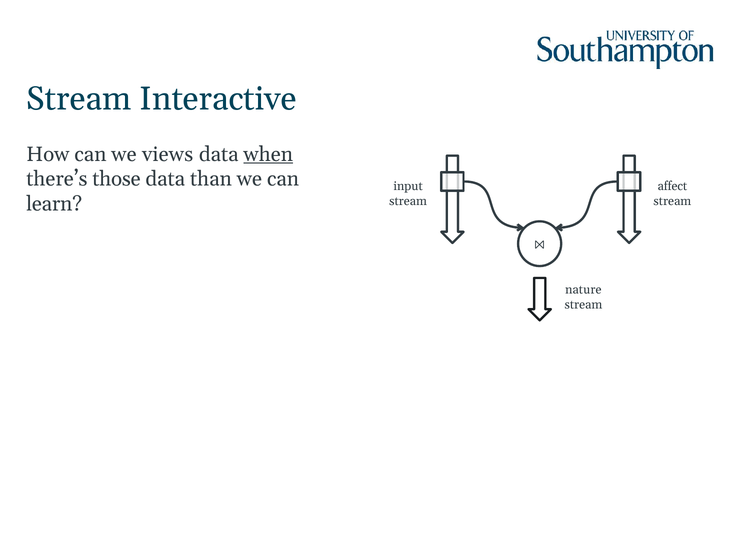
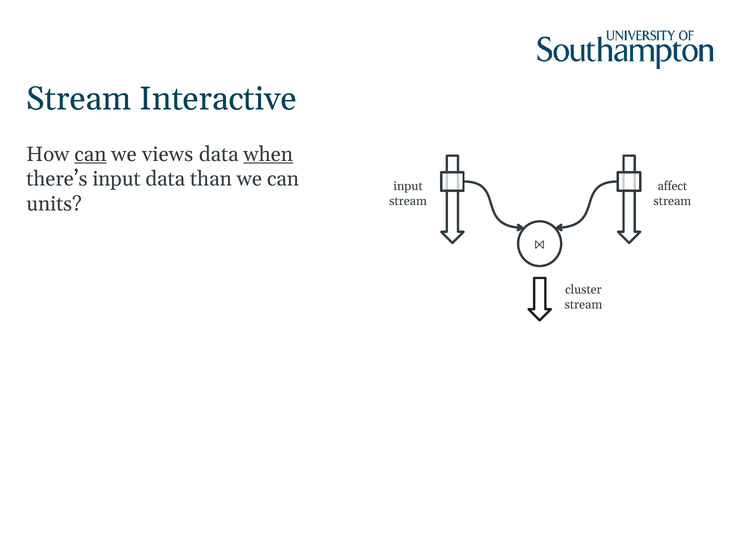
can underline: none -> present (90, 154)
there’s those: those -> input (117, 179)
learn: learn -> units (54, 204)
nature: nature -> cluster (583, 290)
